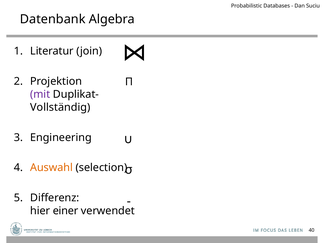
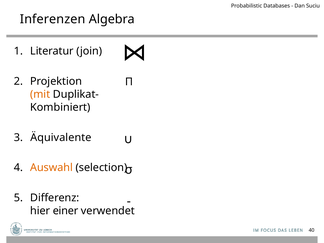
Datenbank: Datenbank -> Inferenzen (53, 19)
mit colour: purple -> orange (40, 94)
Vollständig: Vollständig -> Kombiniert (60, 107)
Engineering: Engineering -> Äquivalente (61, 137)
